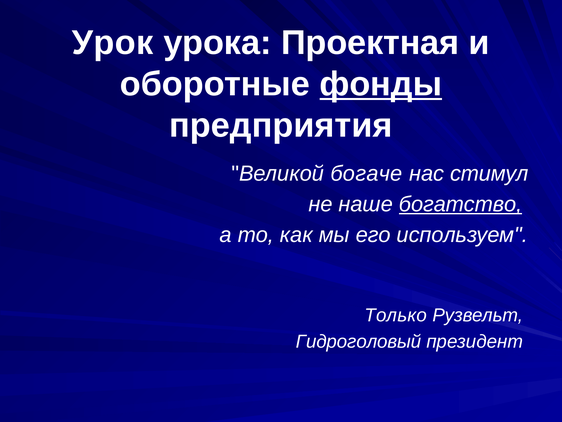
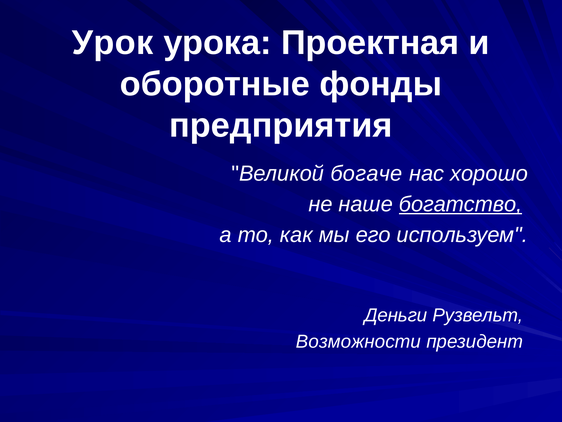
фонды underline: present -> none (381, 84)
стимул: стимул -> хорошо (489, 173)
Только: Только -> Деньги (396, 315)
Гидроголовый: Гидроголовый -> Возможности (358, 341)
